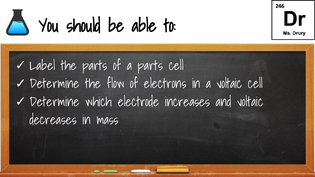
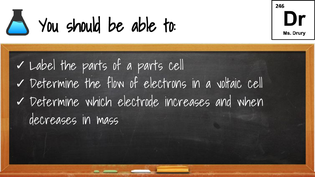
and voltaic: voltaic -> when (250, 102)
